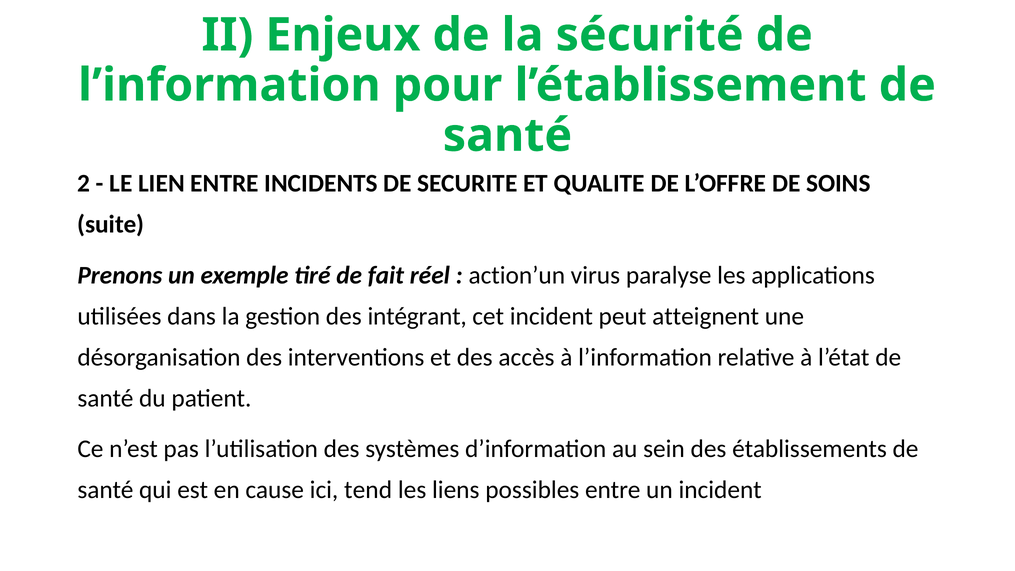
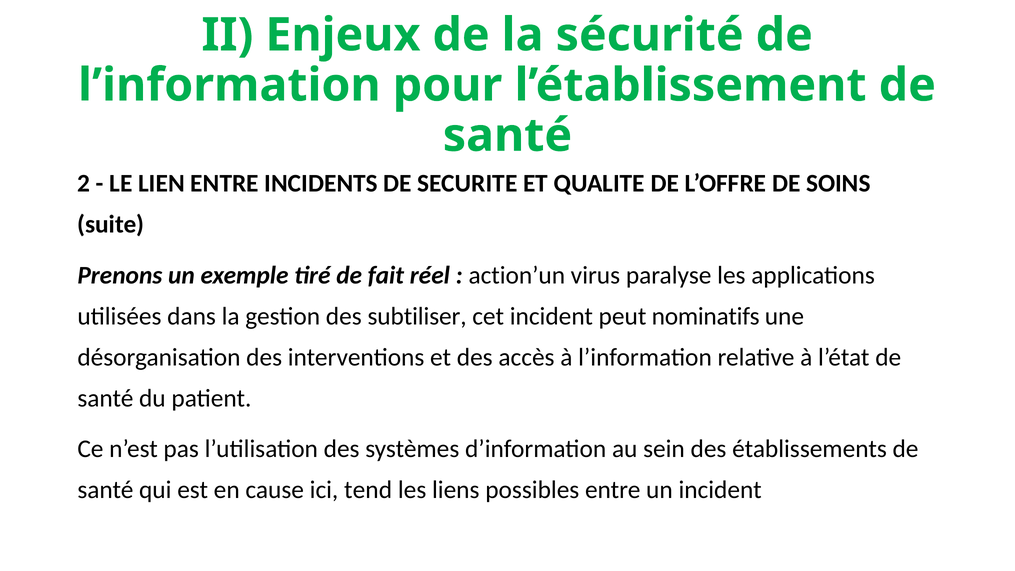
intégrant: intégrant -> subtiliser (417, 316)
atteignent: atteignent -> nominatifs (706, 316)
